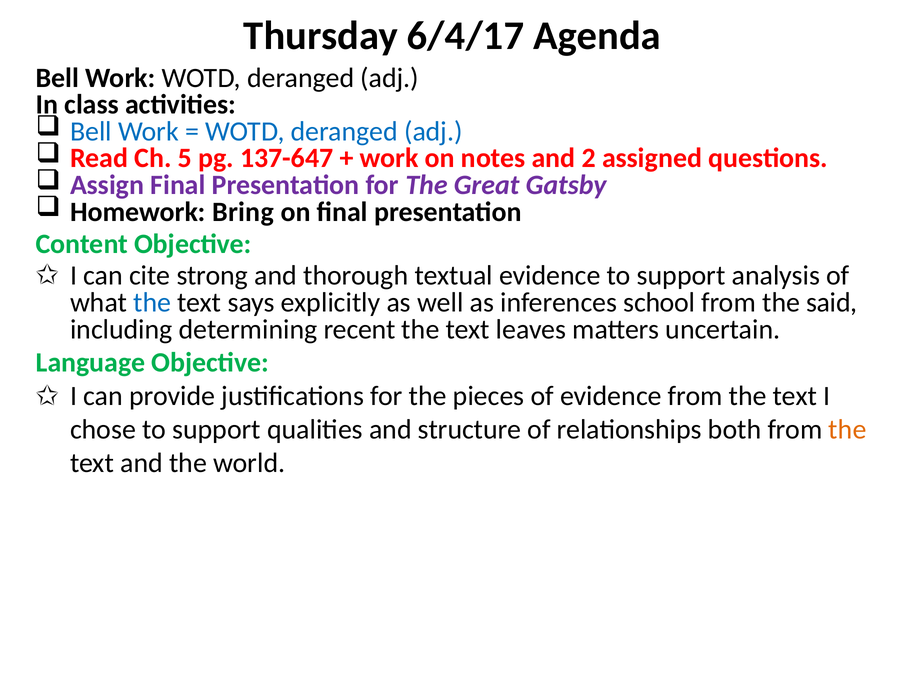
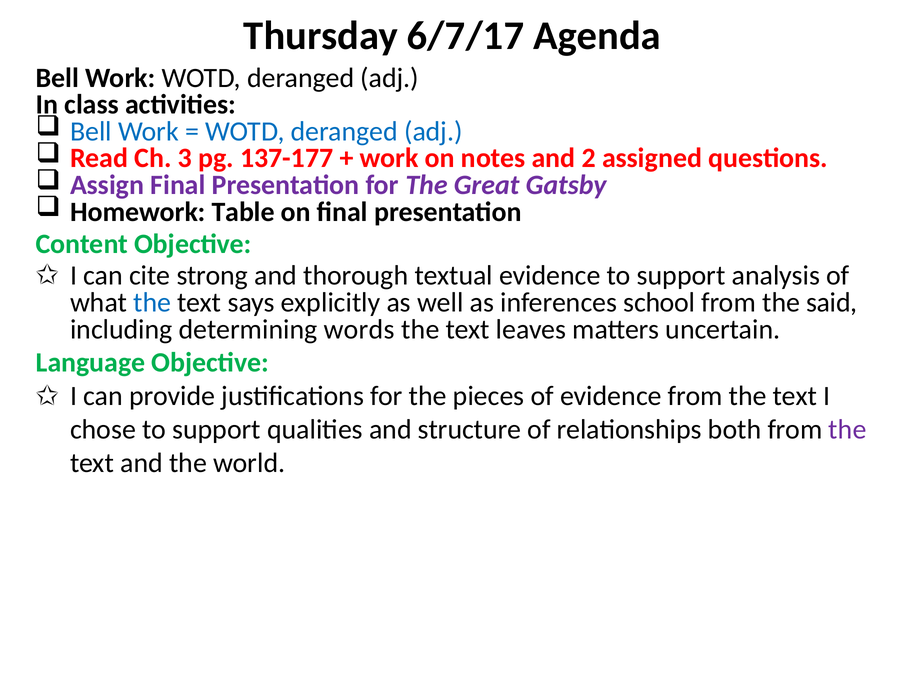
6/4/17: 6/4/17 -> 6/7/17 (465, 36)
5: 5 -> 3 (185, 158)
137-647: 137-647 -> 137-177 (287, 158)
Bring: Bring -> Table (243, 212)
recent: recent -> words (359, 329)
the colour: orange -> purple (847, 429)
